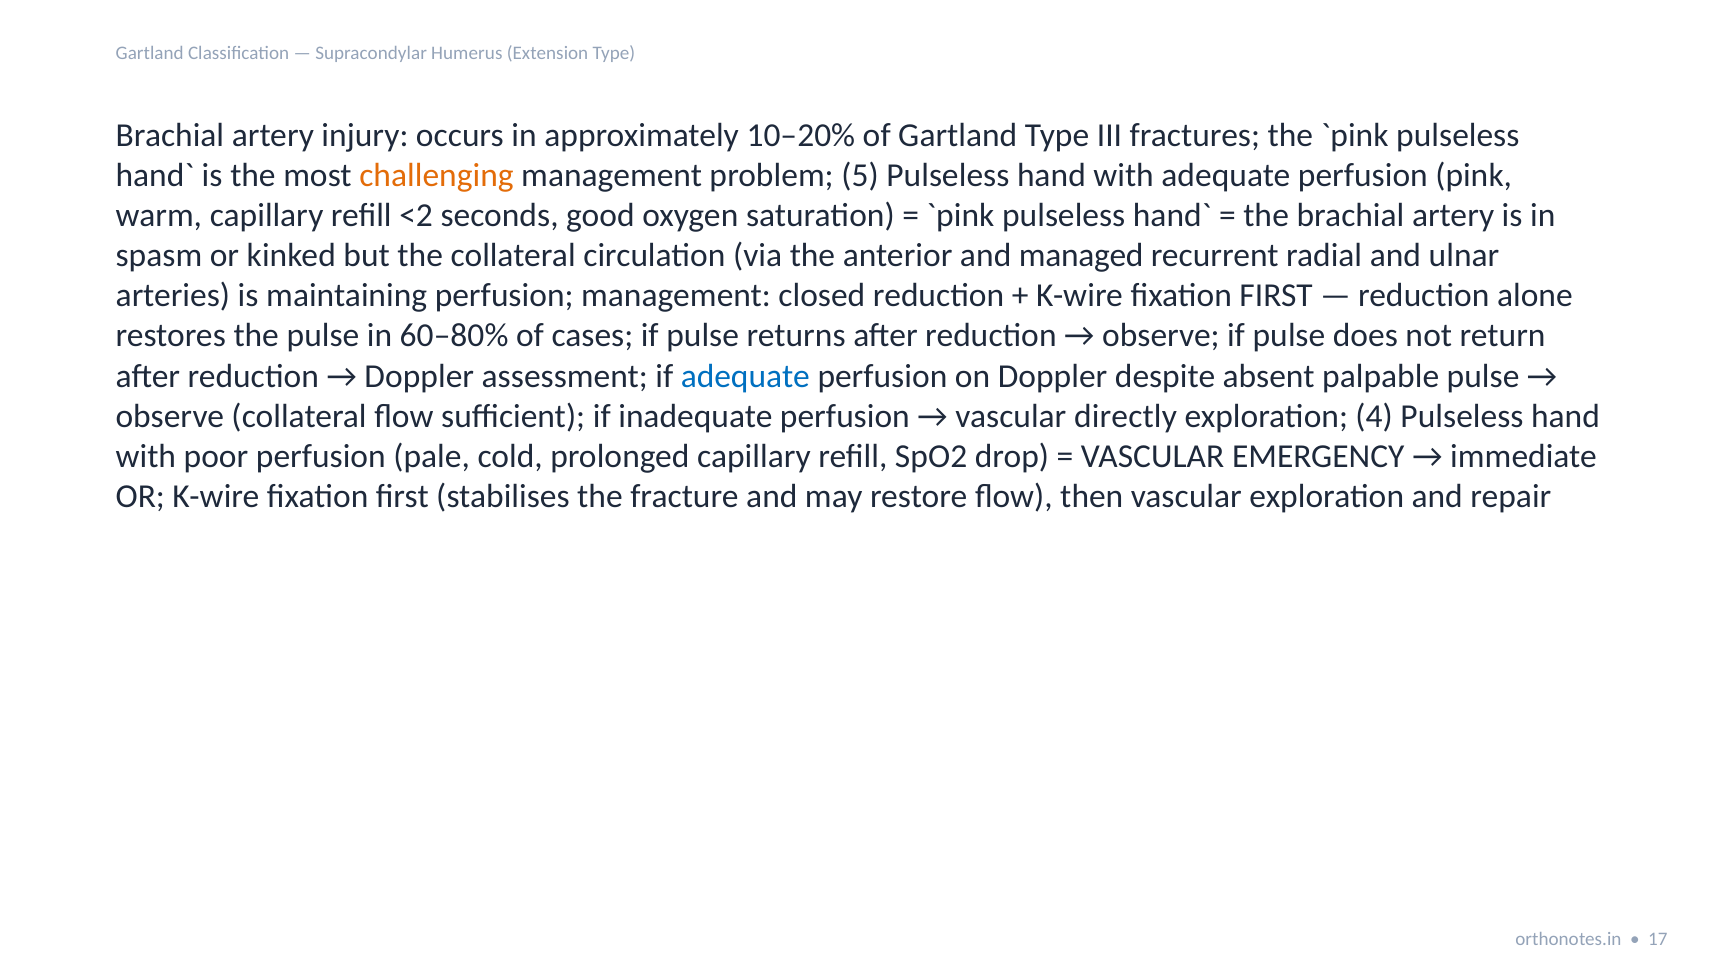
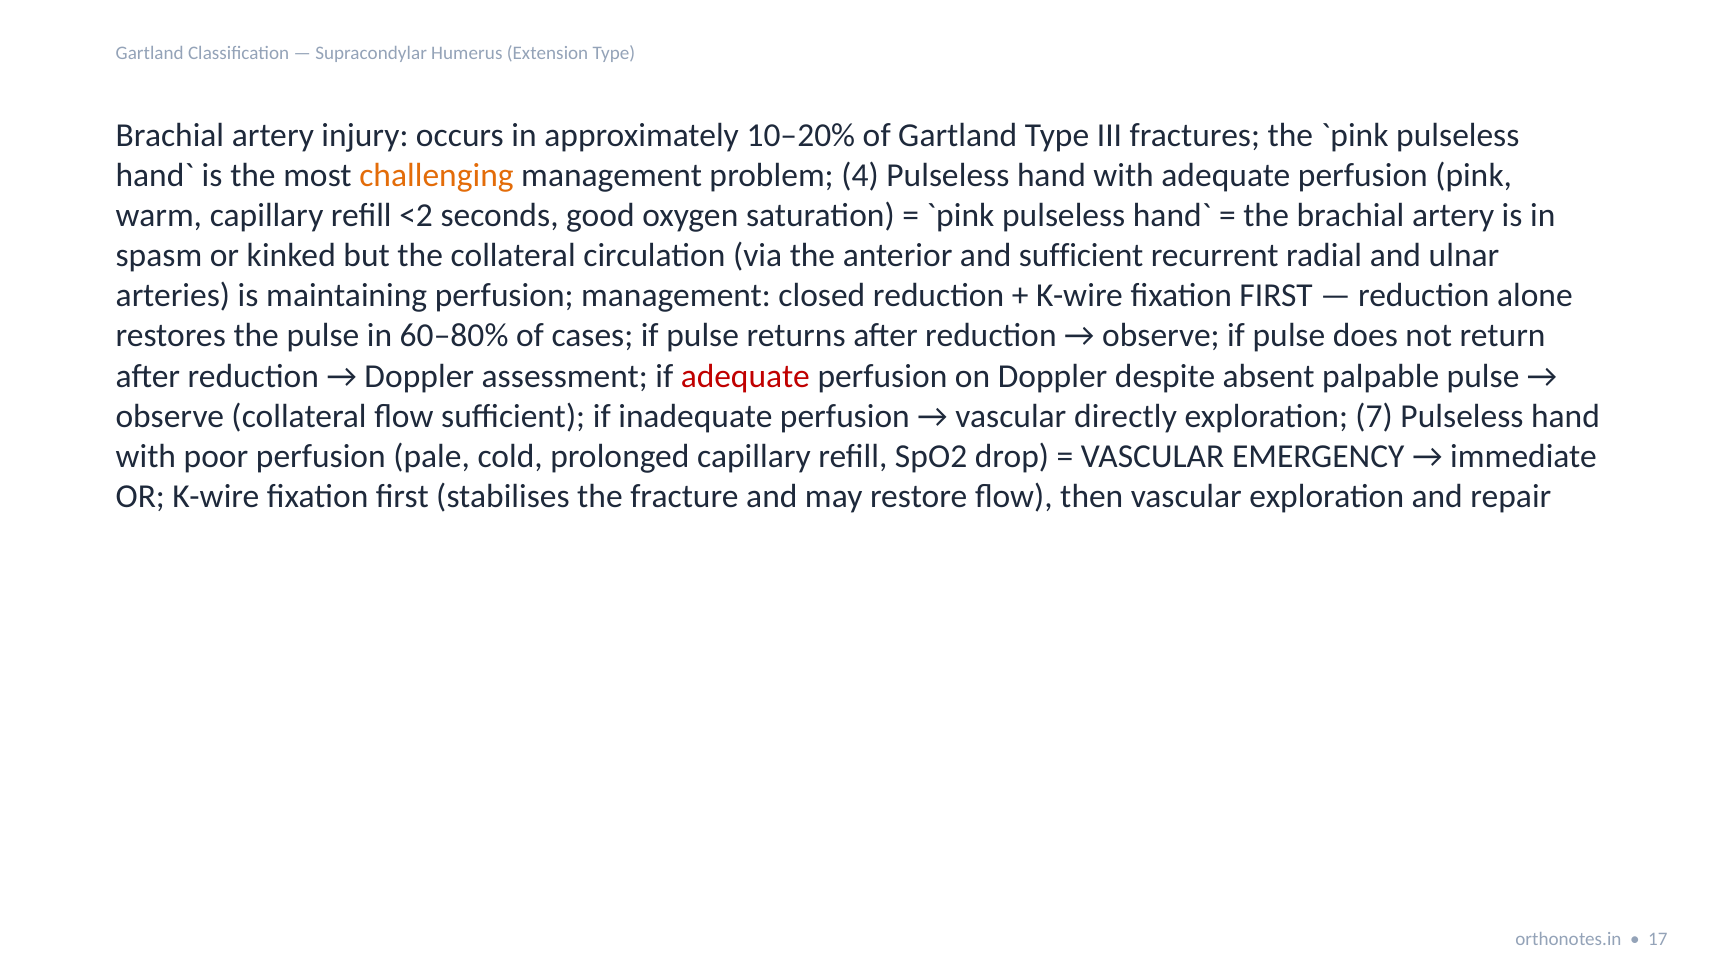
5: 5 -> 4 (860, 175)
and managed: managed -> sufficient (1081, 256)
adequate colour: blue -> red (745, 376)
4: 4 -> 7 (1374, 416)
